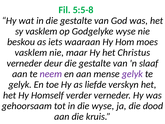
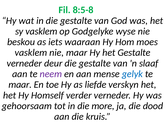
5:5-8: 5:5-8 -> 8:5-8 (83, 10)
het Christus: Christus -> Gestalte (134, 53)
gelyk colour: purple -> blue (132, 74)
gelyk: gelyk -> maar (20, 84)
die wyse: wyse -> more (103, 106)
